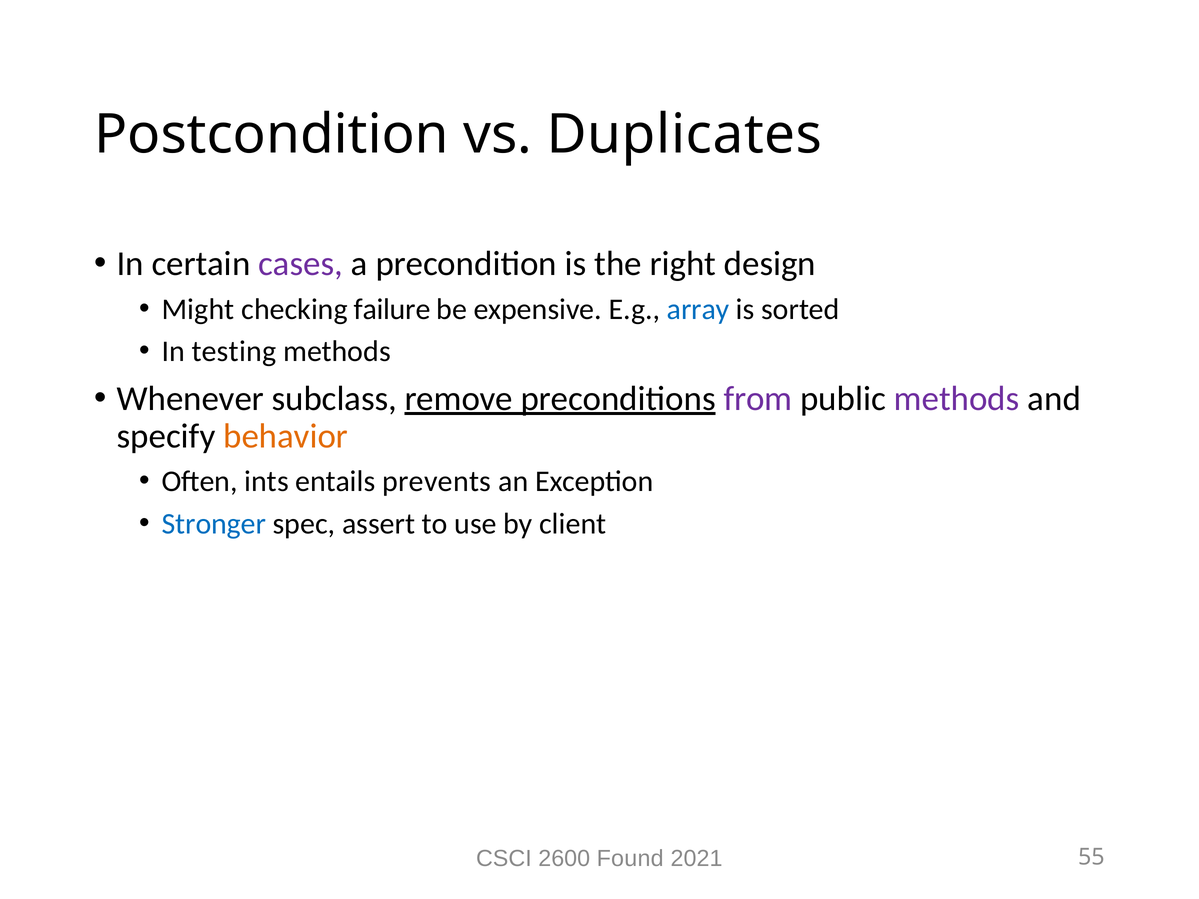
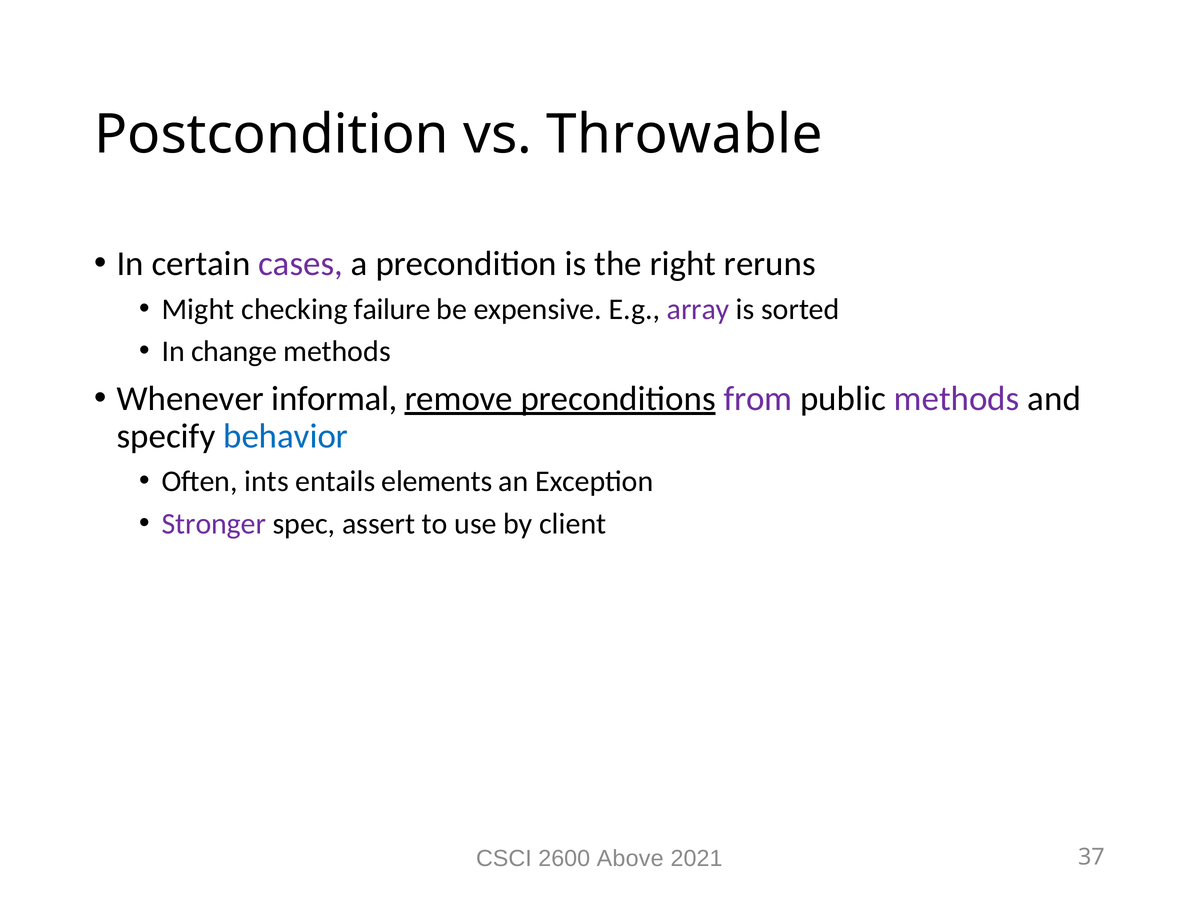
Duplicates: Duplicates -> Throwable (685, 134)
design: design -> reruns (770, 264)
array colour: blue -> purple (698, 309)
testing: testing -> change (234, 352)
subclass: subclass -> informal (334, 399)
behavior colour: orange -> blue (286, 436)
prevents: prevents -> elements (437, 482)
Stronger colour: blue -> purple (214, 524)
Found: Found -> Above (630, 859)
55: 55 -> 37 (1091, 857)
